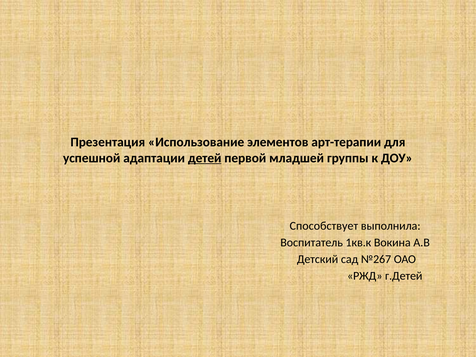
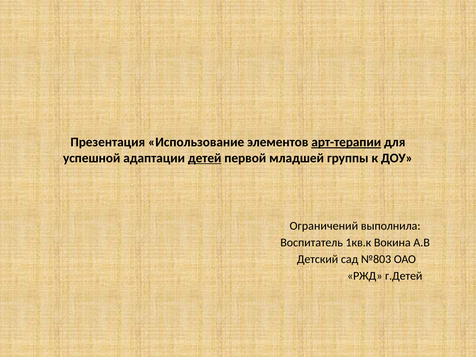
арт-терапии underline: none -> present (346, 142)
Способствует: Способствует -> Ограничений (324, 226)
№267: №267 -> №803 (376, 259)
